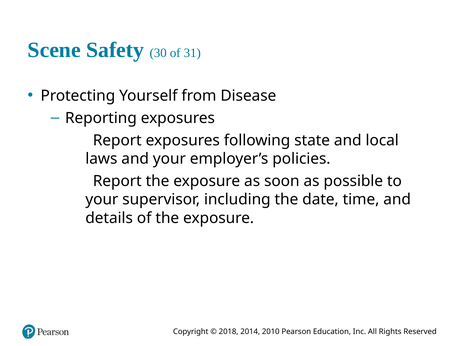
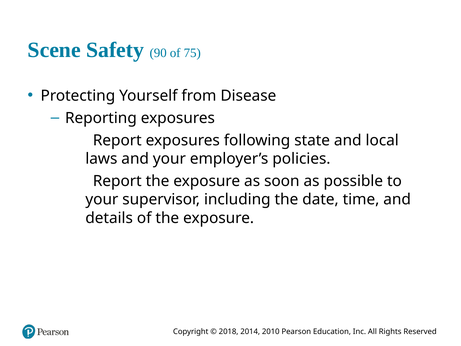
30: 30 -> 90 (158, 53)
31: 31 -> 75 (192, 53)
